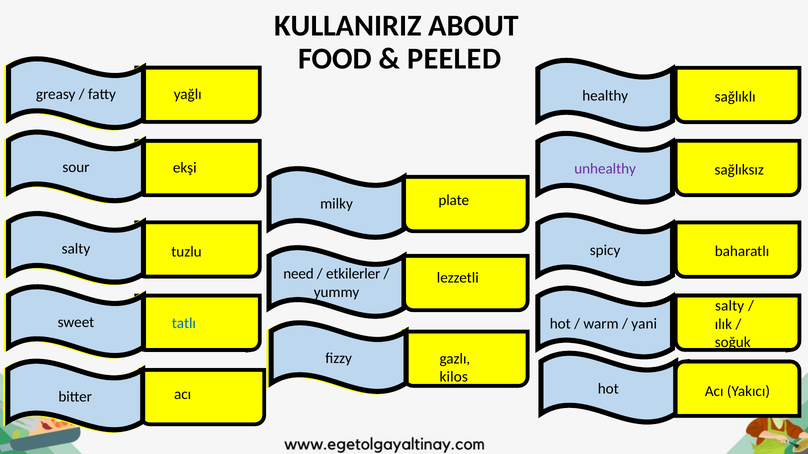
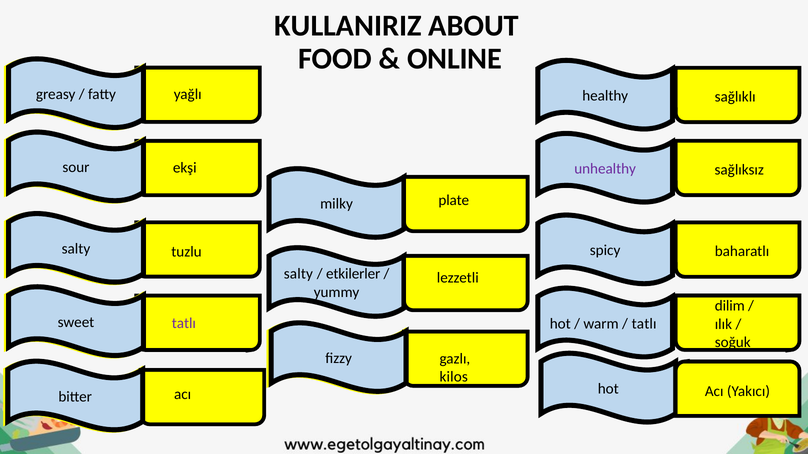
PEELED: PEELED -> ONLINE (454, 59)
need: need -> salty (298, 274)
salty: salty -> dilim (730, 306)
tatlı colour: blue -> purple (184, 324)
yani: yani -> tatlı (644, 324)
